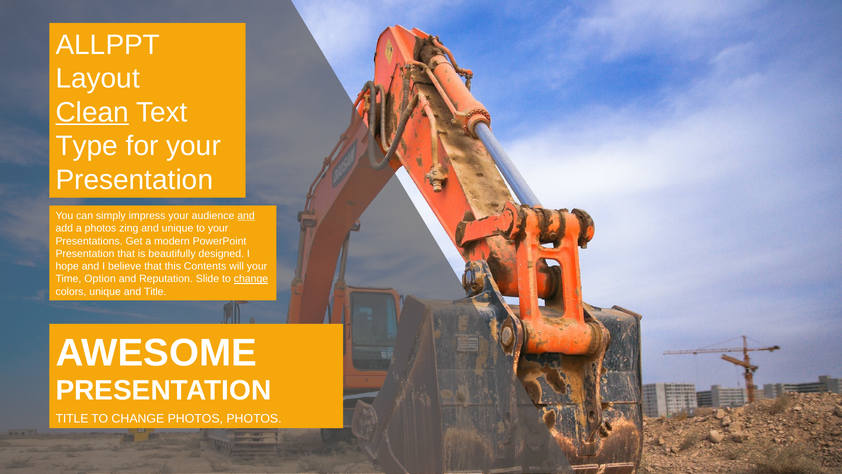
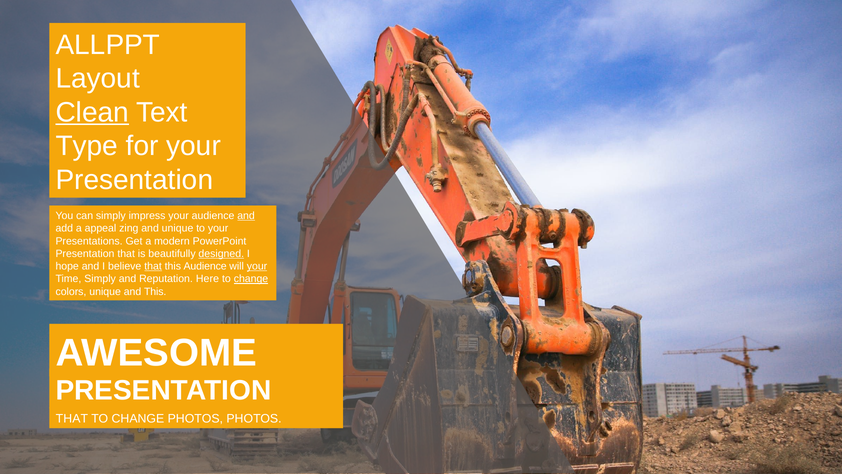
a photos: photos -> appeal (100, 228)
designed underline: none -> present (221, 254)
that underline: none -> present (153, 266)
this Contents: Contents -> Audience (205, 266)
your underline: none -> present (257, 266)
Time Option: Option -> Simply (100, 279)
Slide: Slide -> Here (207, 279)
and Title: Title -> This (155, 291)
TITLE: TITLE -> THAT (72, 418)
